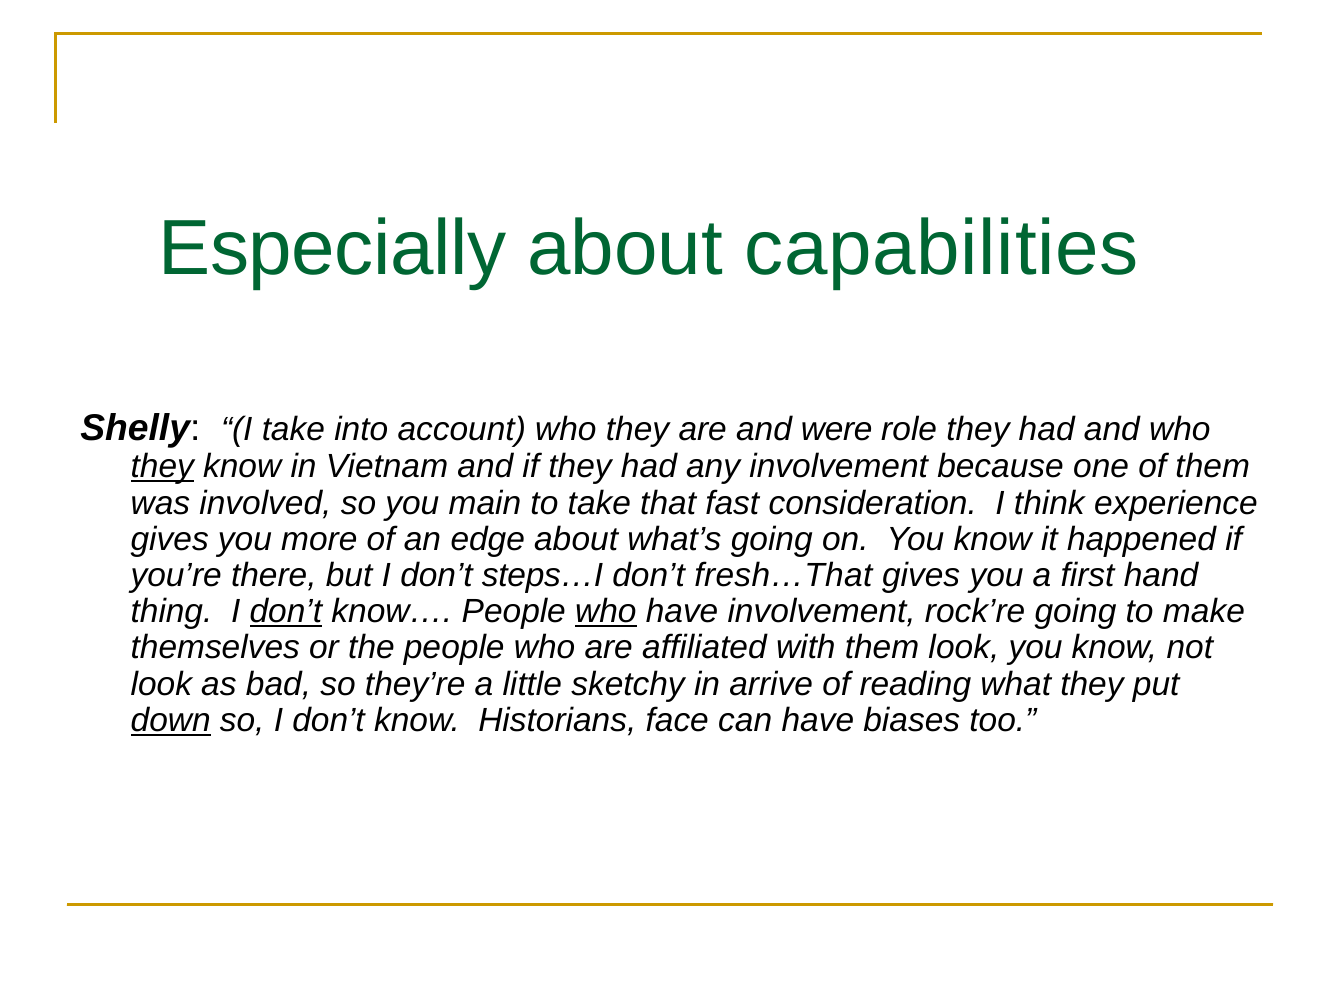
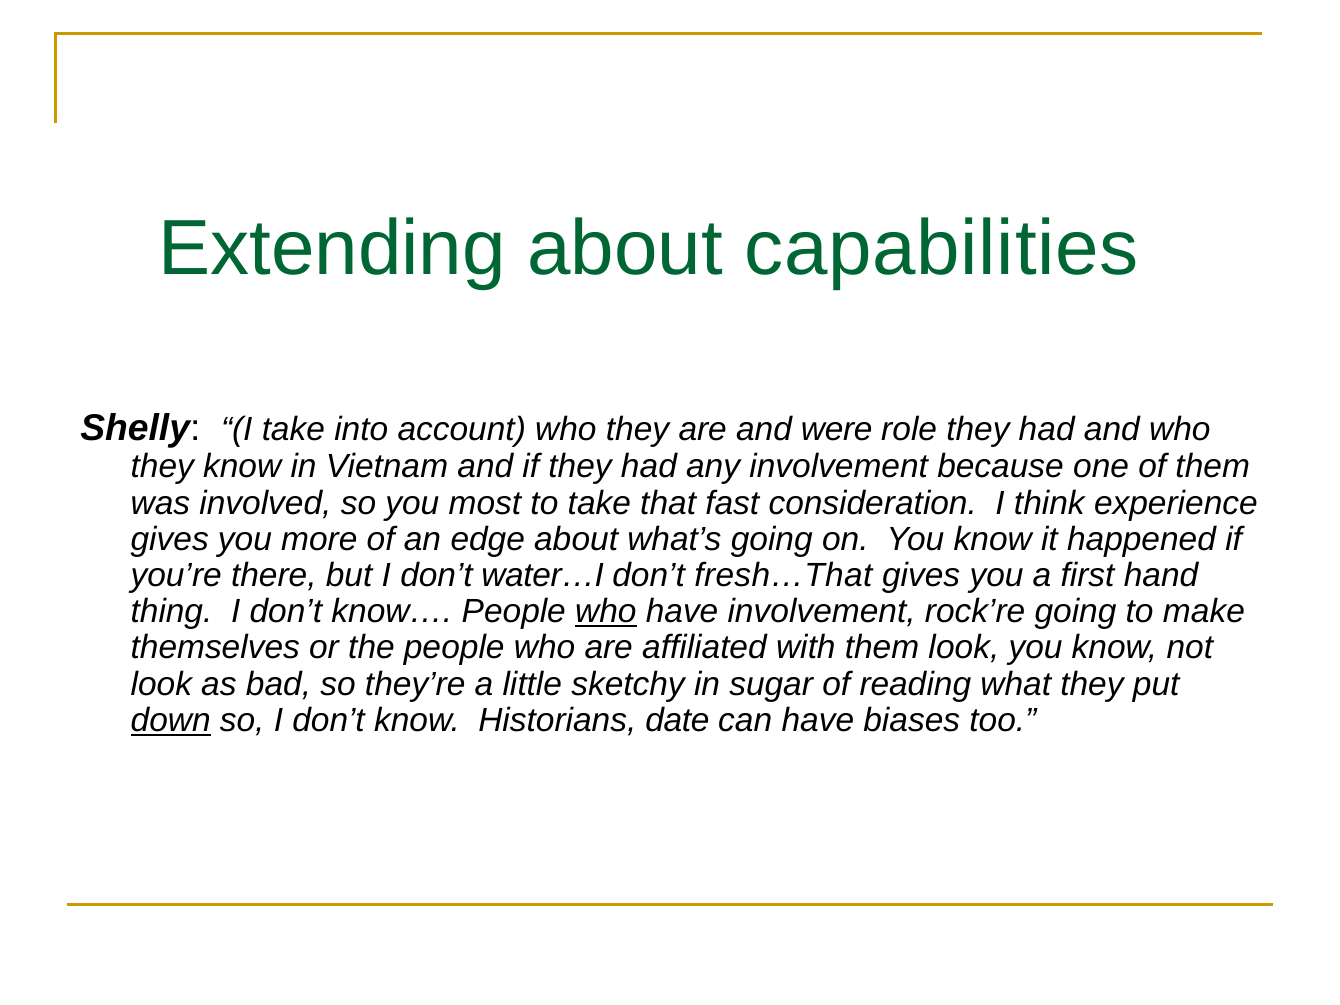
Especially: Especially -> Extending (332, 249)
they underline: present -> none (162, 467)
main: main -> most (485, 503)
steps…I: steps…I -> water…I (543, 575)
don’t underline: present -> none (286, 612)
arrive: arrive -> sugar (771, 684)
face: face -> date (677, 720)
